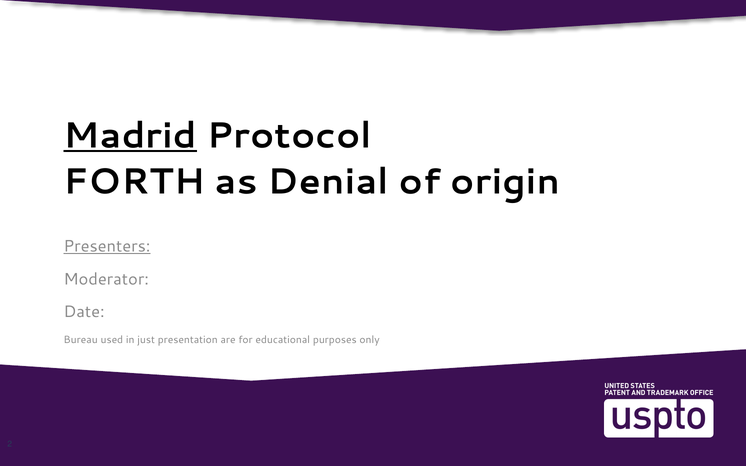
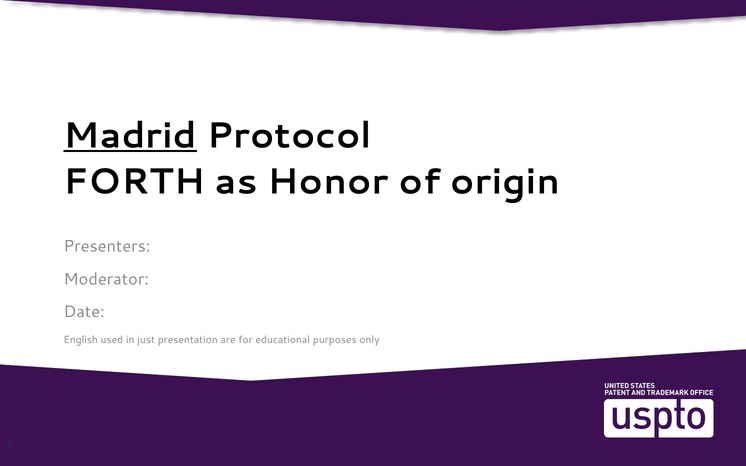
Denial: Denial -> Honor (328, 182)
Presenters underline: present -> none (107, 247)
Bureau: Bureau -> English (81, 340)
